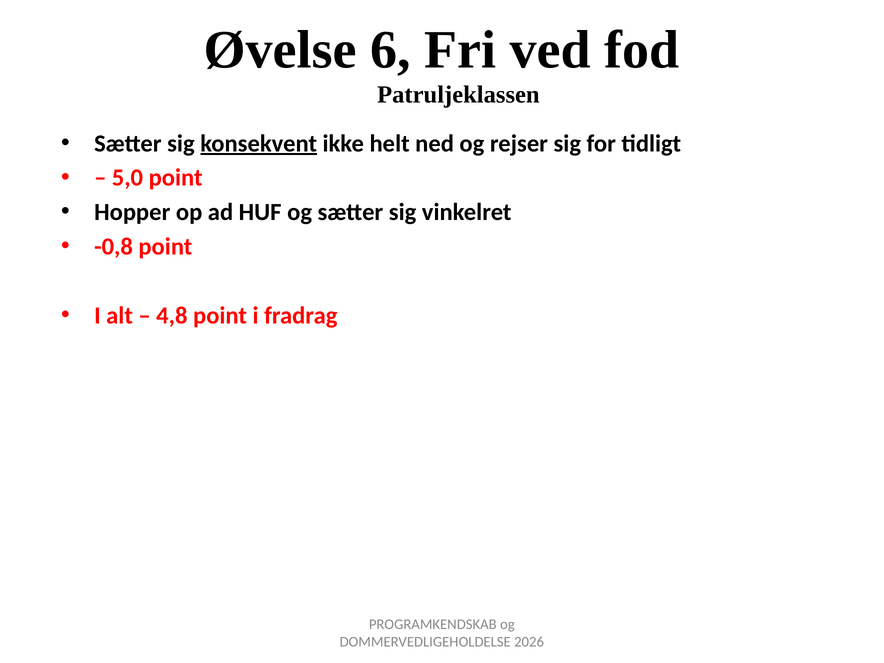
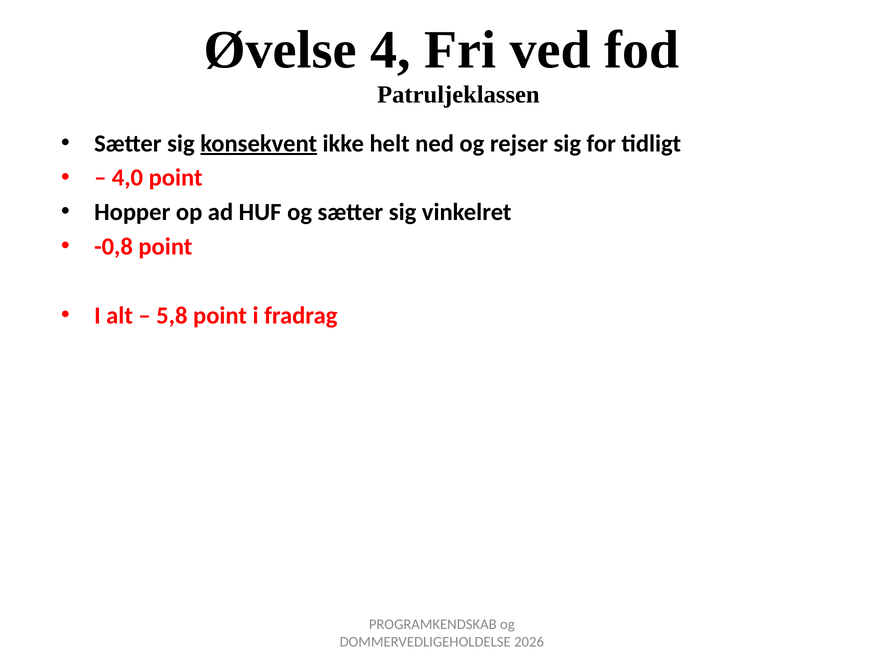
6: 6 -> 4 (391, 50)
5,0: 5,0 -> 4,0 (127, 178)
4,8: 4,8 -> 5,8 (172, 315)
